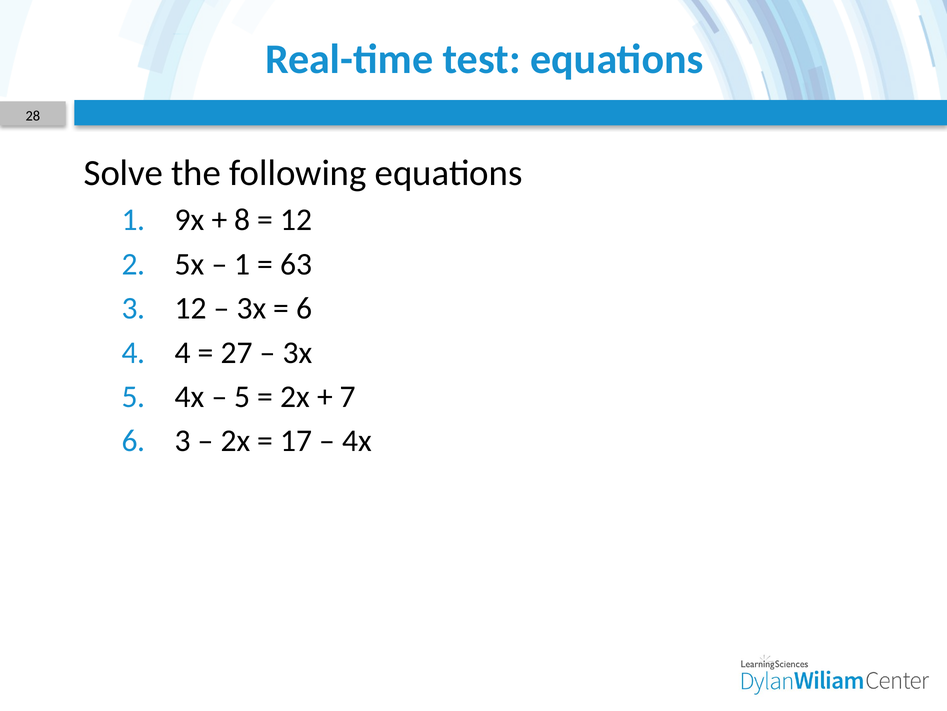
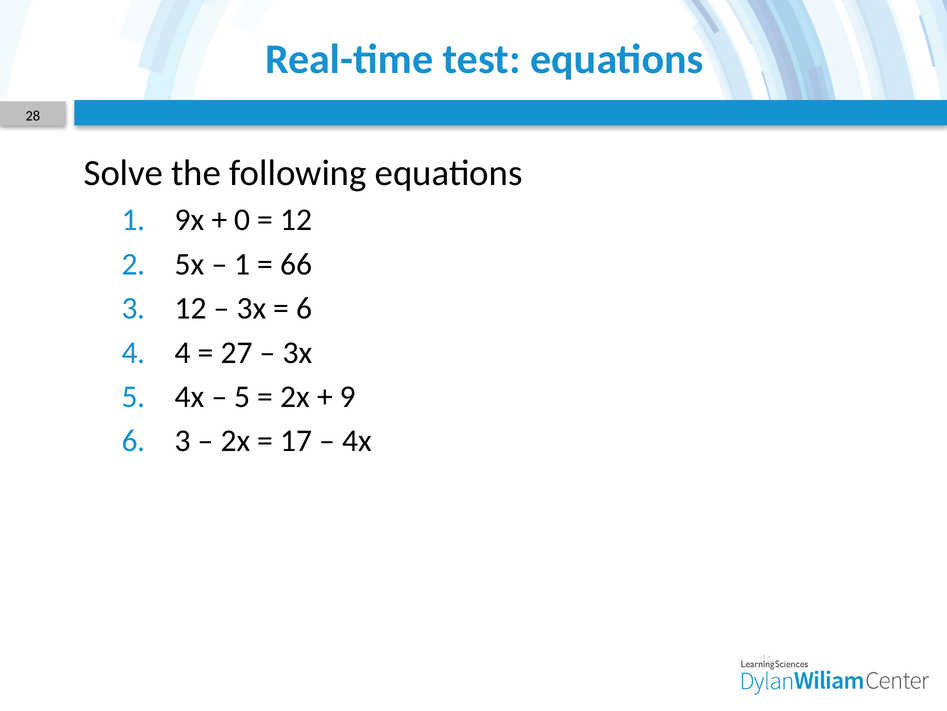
8: 8 -> 0 (242, 220)
63: 63 -> 66 (296, 264)
7: 7 -> 9 (348, 396)
